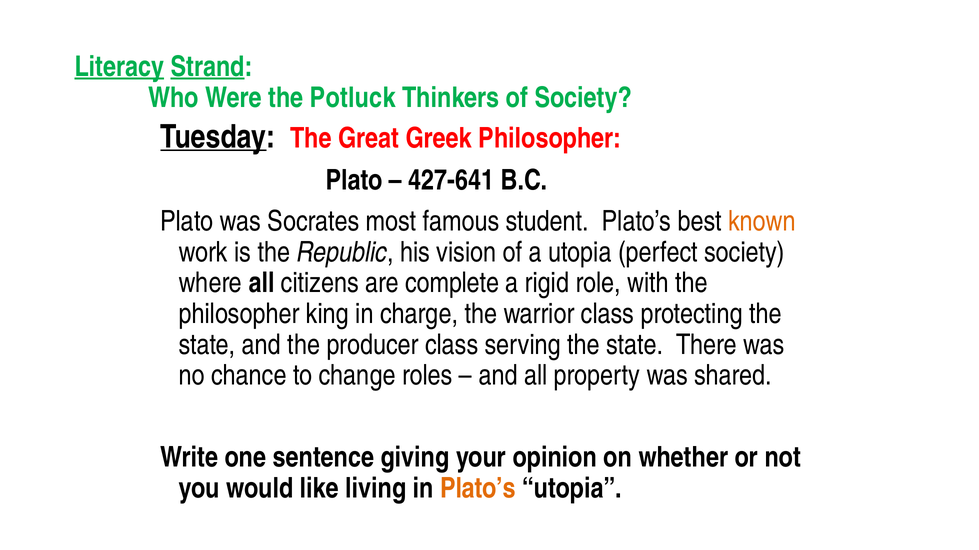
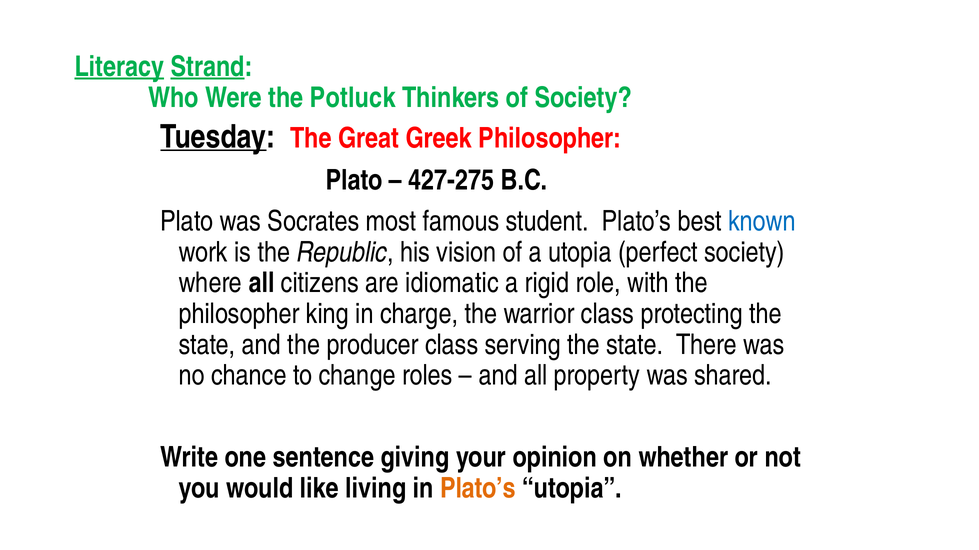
427-641: 427-641 -> 427-275 (451, 181)
known colour: orange -> blue (762, 222)
complete: complete -> idiomatic (452, 283)
